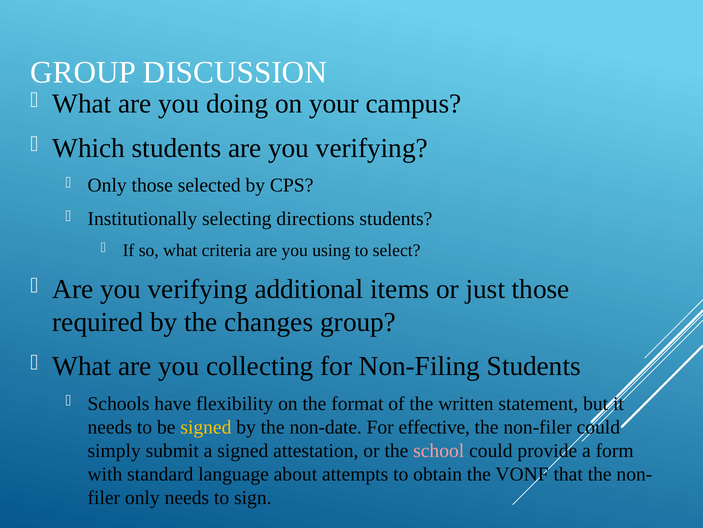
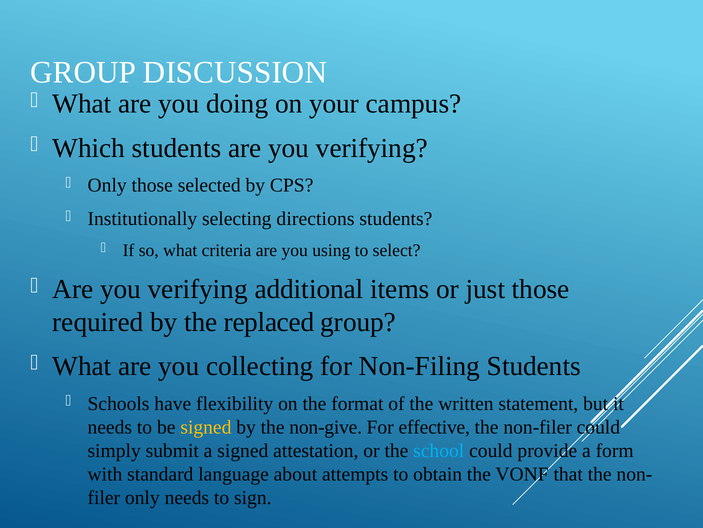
changes: changes -> replaced (269, 322)
non-date: non-date -> non-give (326, 427)
school colour: pink -> light blue (439, 450)
